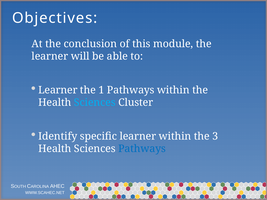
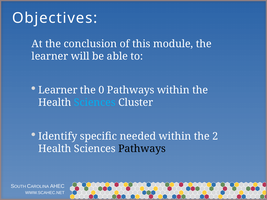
1: 1 -> 0 (101, 90)
specific learner: learner -> needed (138, 136)
3: 3 -> 2 (215, 136)
Pathways colour: blue -> black (142, 149)
